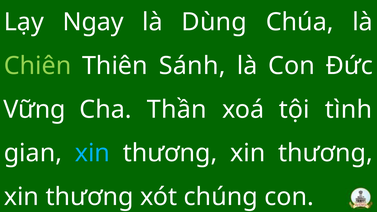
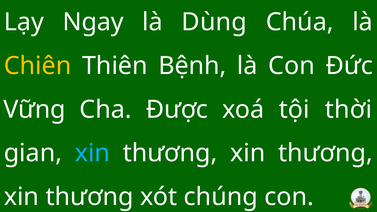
Chiên colour: light green -> yellow (38, 66)
Sánh: Sánh -> Bệnh (192, 66)
Thần: Thần -> Được (177, 110)
tình: tình -> thời (349, 110)
